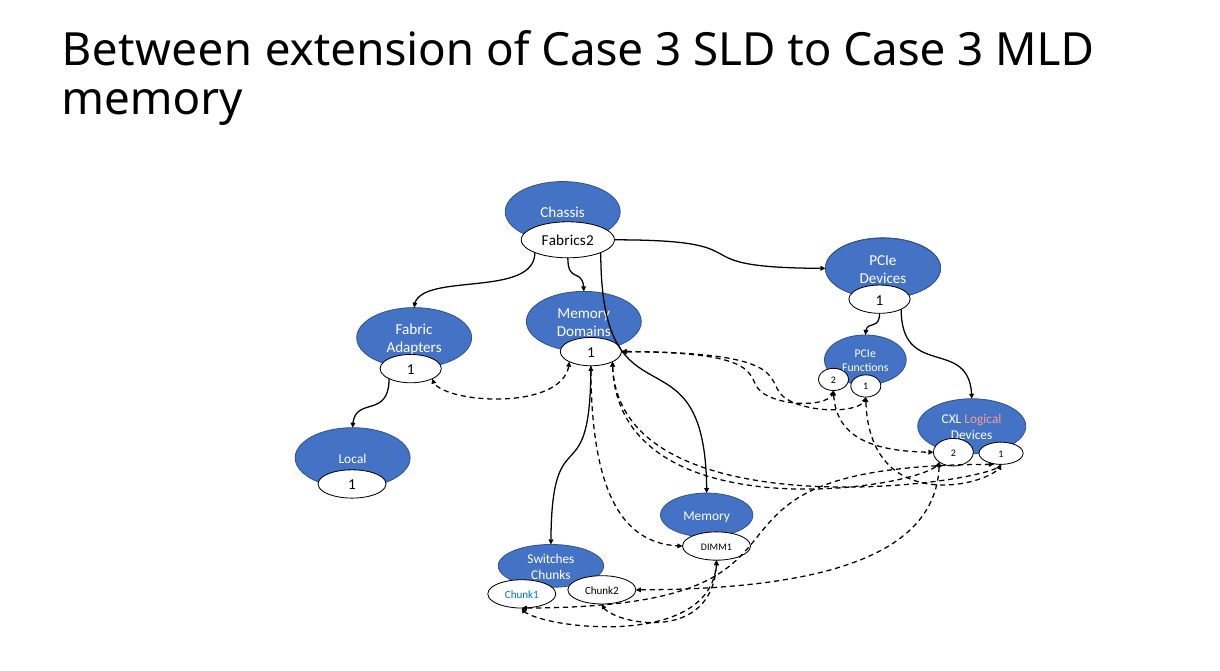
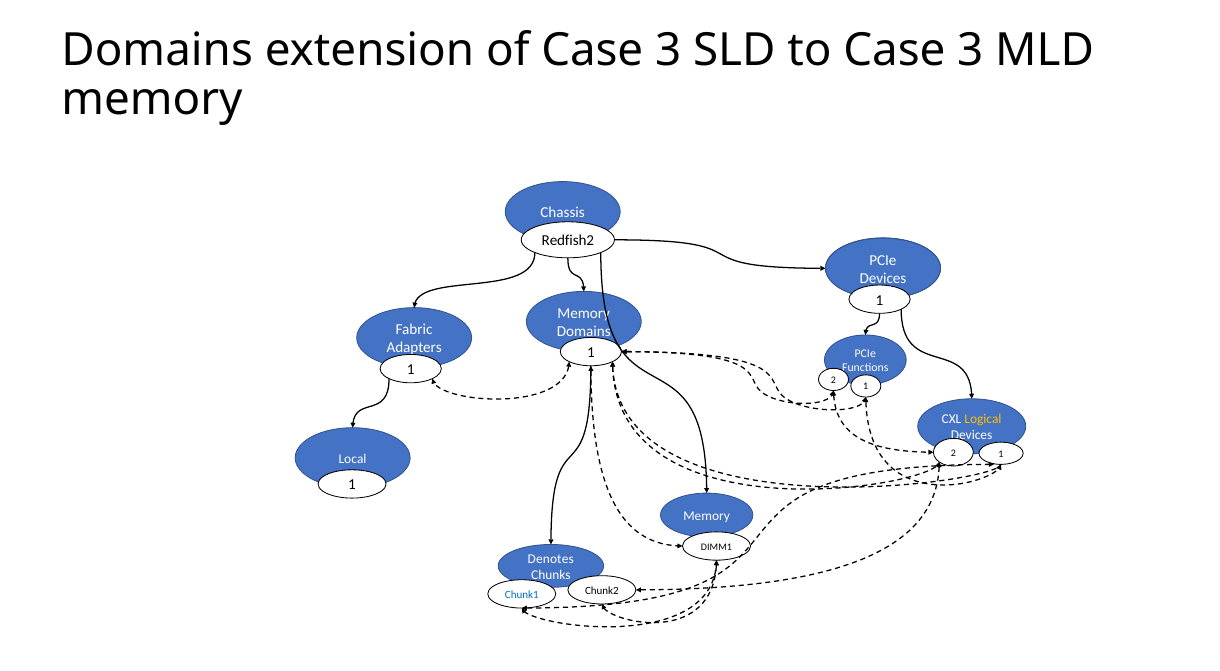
Between: Between -> Domains (157, 50)
Fabrics2: Fabrics2 -> Redfish2 (568, 241)
Logical colour: pink -> yellow (983, 419)
Switches: Switches -> Denotes (551, 559)
